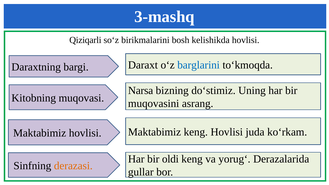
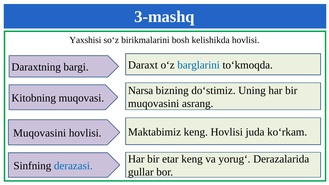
Qiziqarli: Qiziqarli -> Yaxshisi (85, 40)
Maktabimiz: Maktabimiz -> Muqovasini (40, 133)
oldi: oldi -> etar (170, 159)
derazasi colour: orange -> blue (73, 166)
